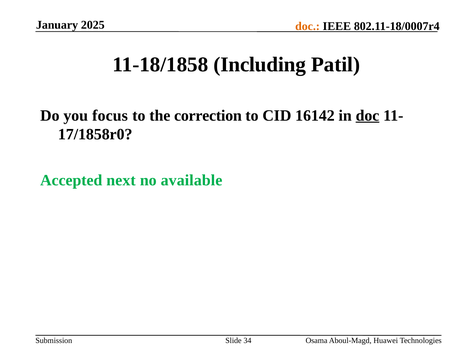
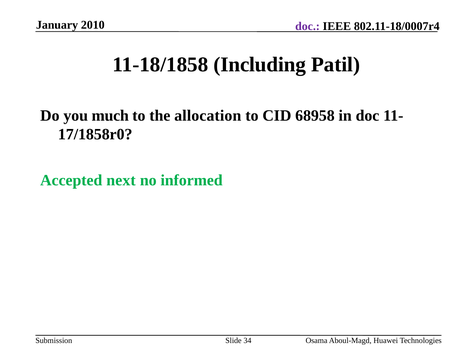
2025: 2025 -> 2010 (93, 25)
doc colour: orange -> purple (308, 26)
focus: focus -> much (110, 115)
correction: correction -> allocation (208, 115)
16142: 16142 -> 68958 (315, 115)
doc underline: present -> none (367, 115)
available: available -> informed (192, 180)
